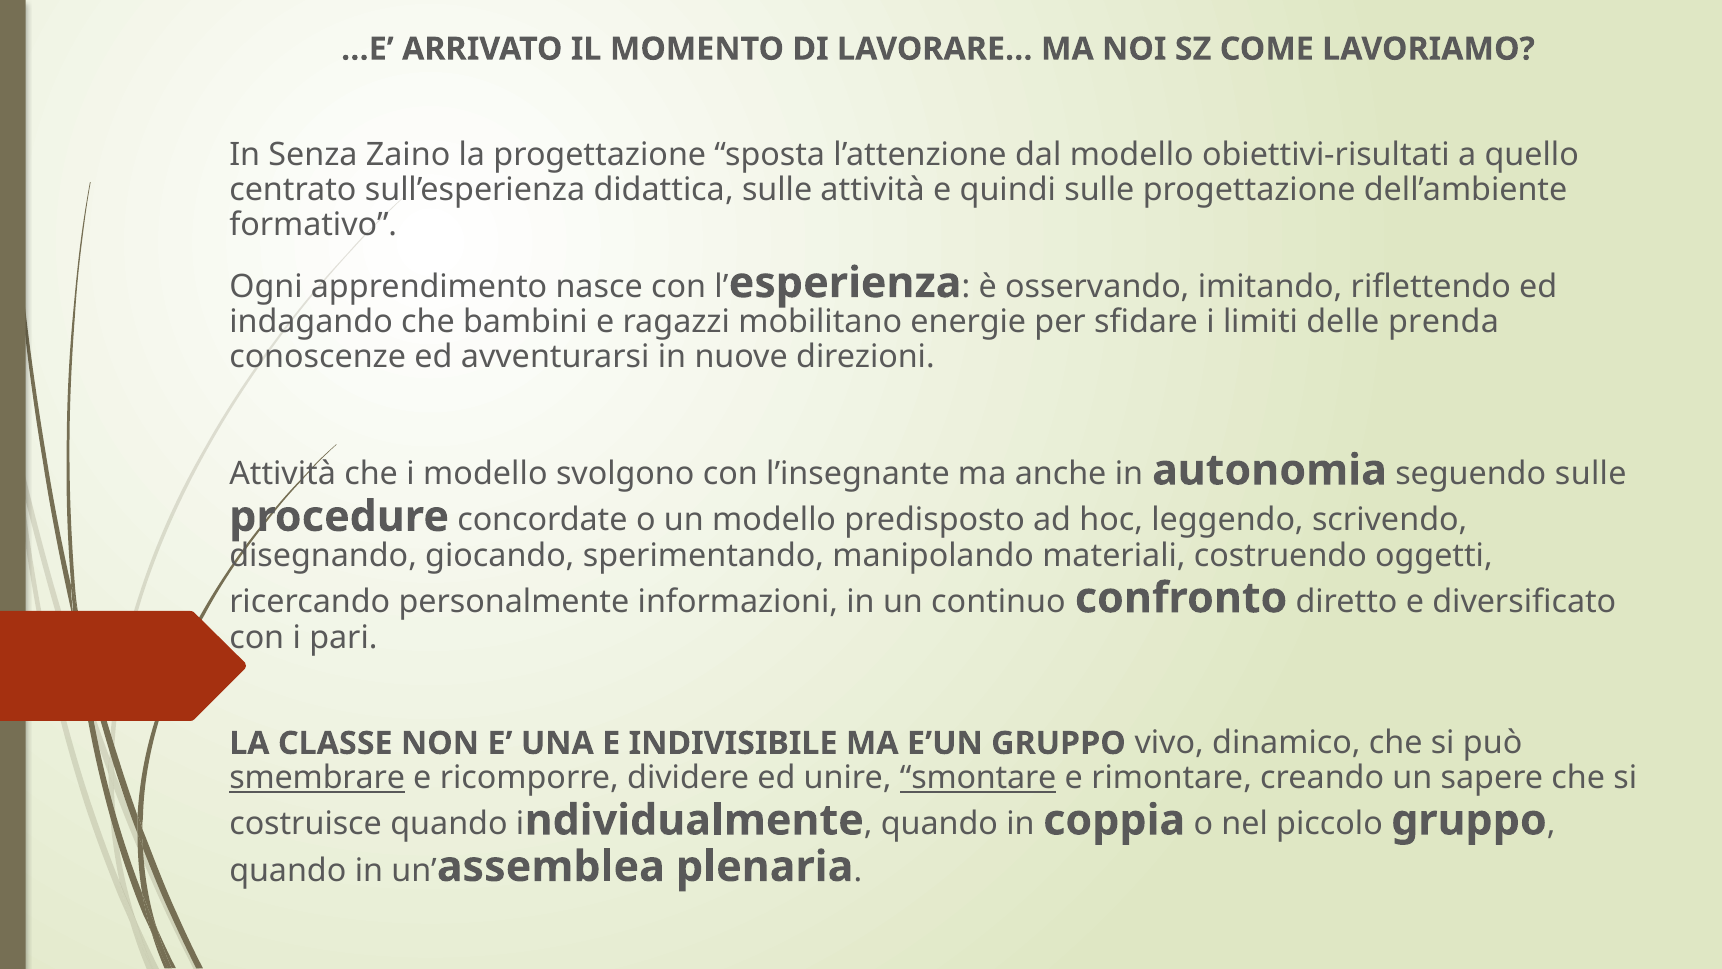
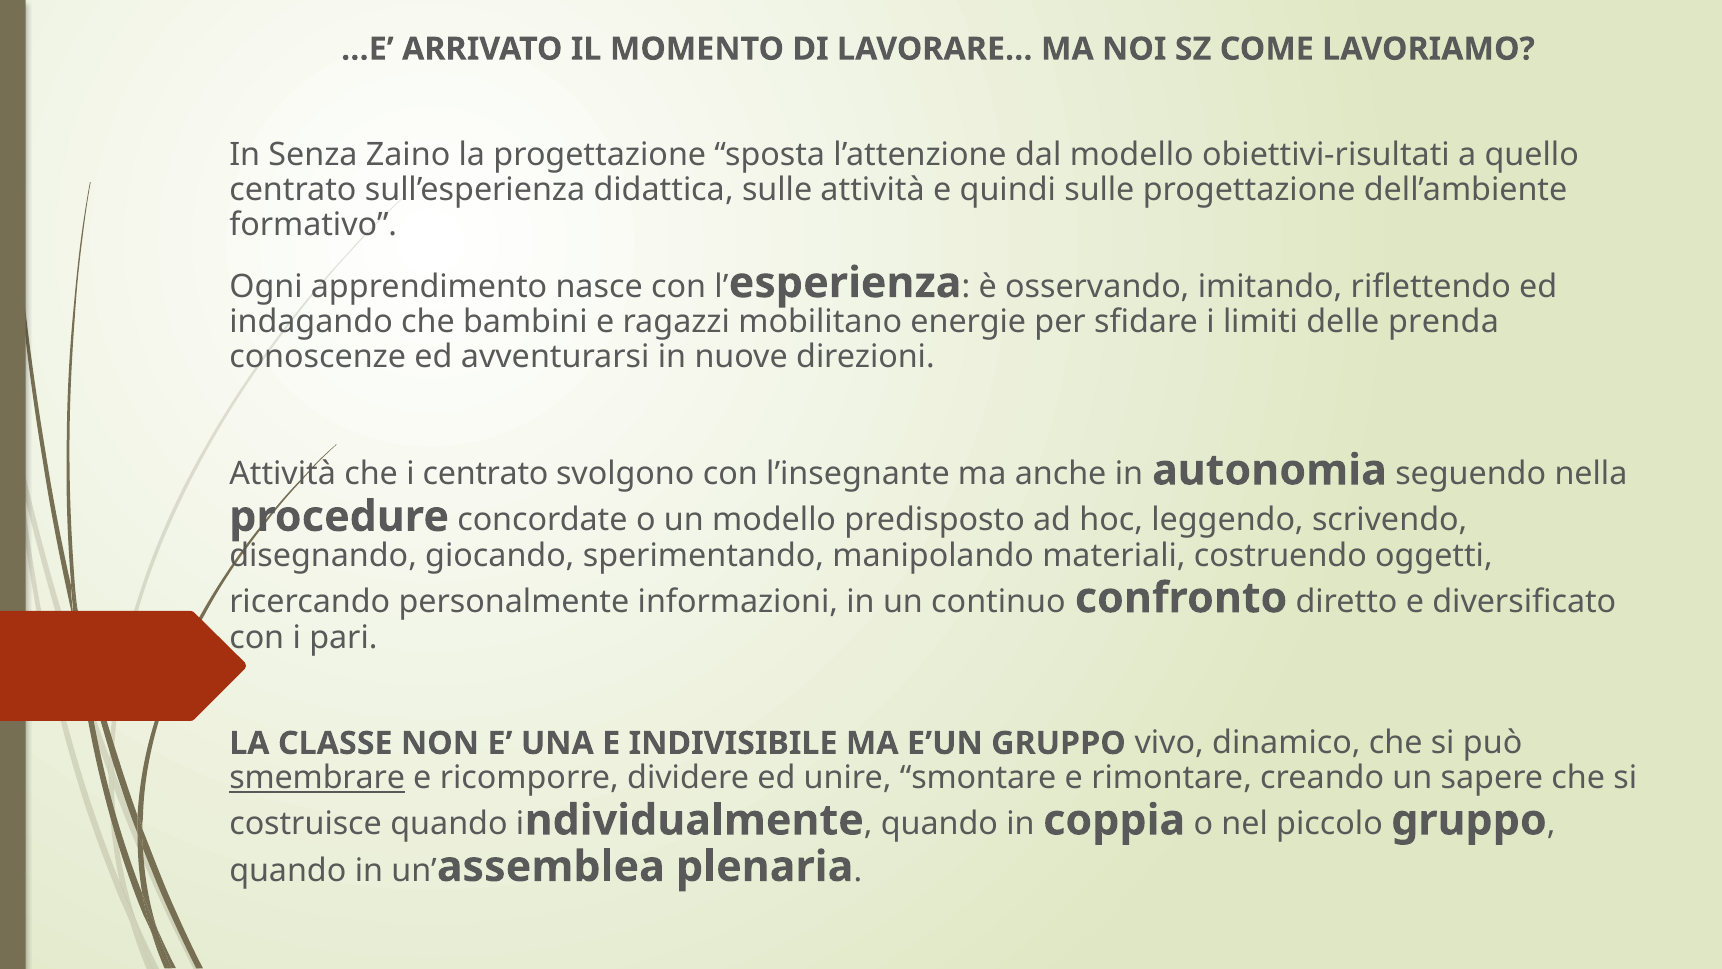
i modello: modello -> centrato (486, 474)
seguendo sulle: sulle -> nella (1591, 474)
smontare underline: present -> none (978, 778)
